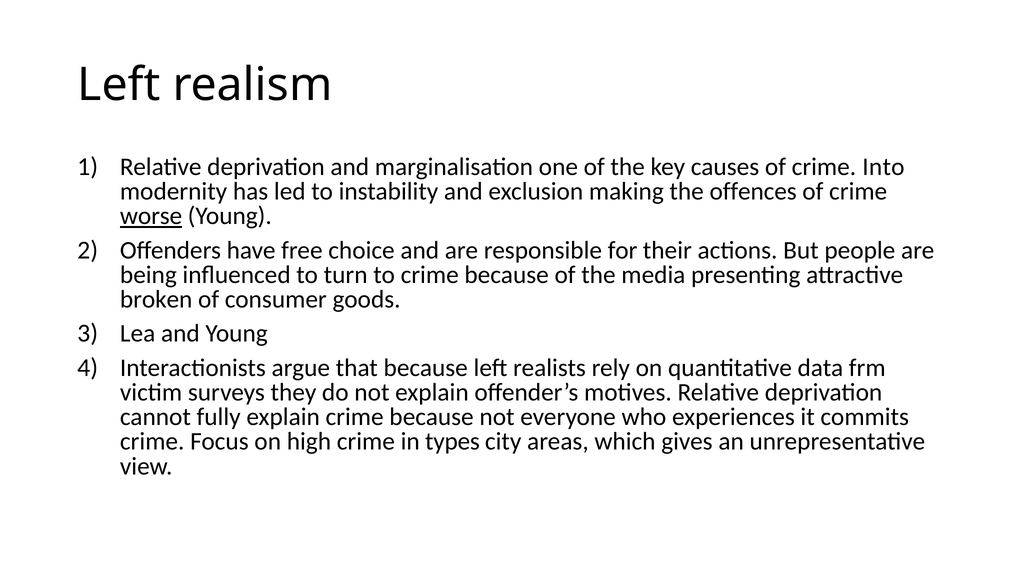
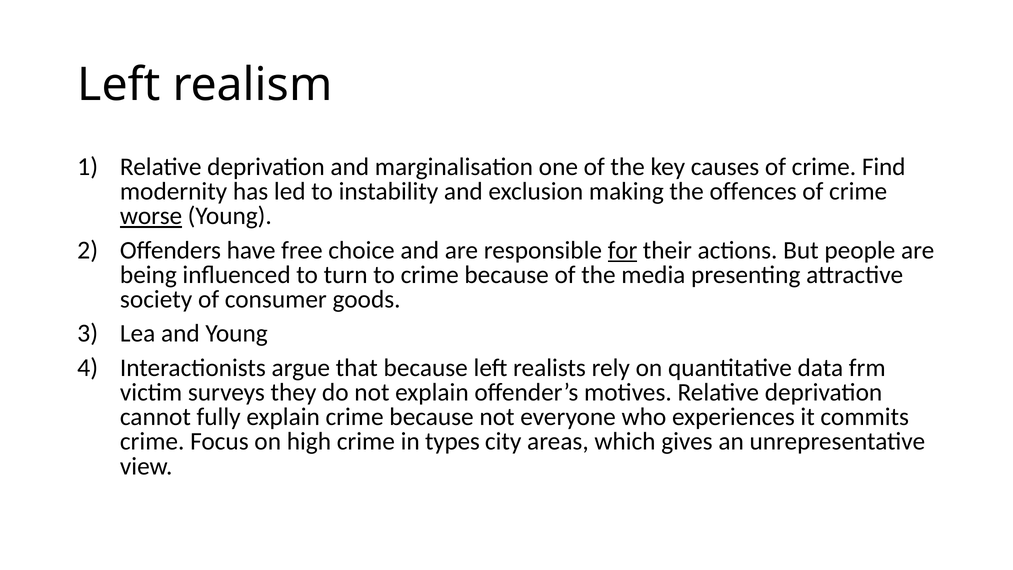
Into: Into -> Find (884, 167)
for underline: none -> present (623, 250)
broken: broken -> society (156, 299)
